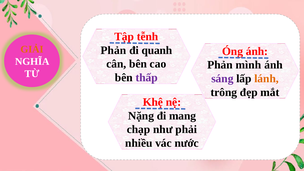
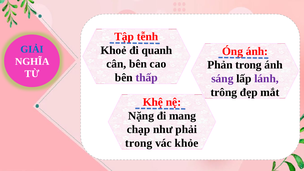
GIẢI colour: orange -> blue (32, 49)
Phản: Phản -> Khoẻ (114, 50)
Phản mình: mình -> trong (249, 65)
lánh colour: orange -> purple (267, 79)
nhiều: nhiều -> trong (139, 143)
nước: nước -> khỏe (187, 143)
